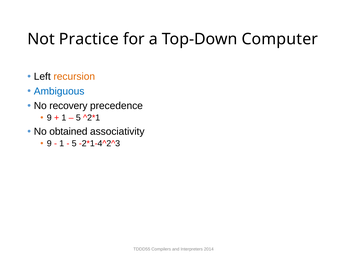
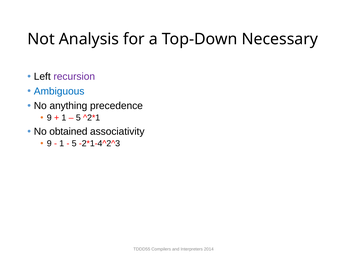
Practice: Practice -> Analysis (89, 39)
Computer: Computer -> Necessary (280, 39)
recursion colour: orange -> purple (74, 76)
recovery: recovery -> anything (68, 106)
